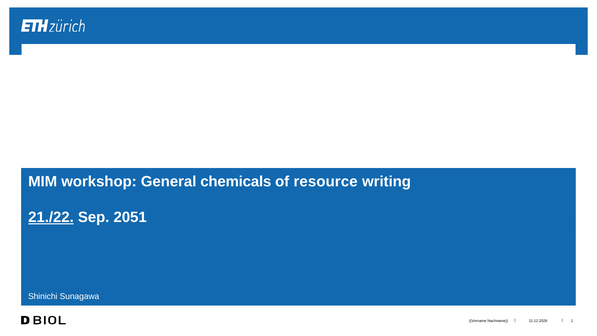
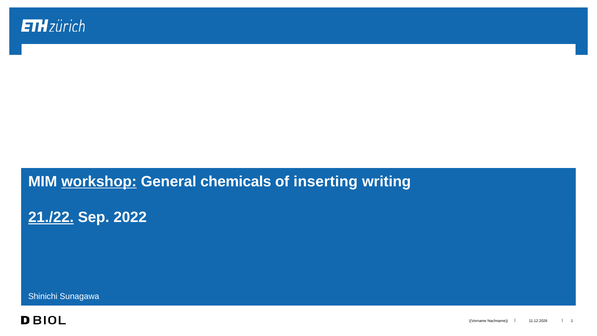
workshop underline: none -> present (99, 181)
resource: resource -> inserting (326, 181)
2051: 2051 -> 2022 (130, 217)
